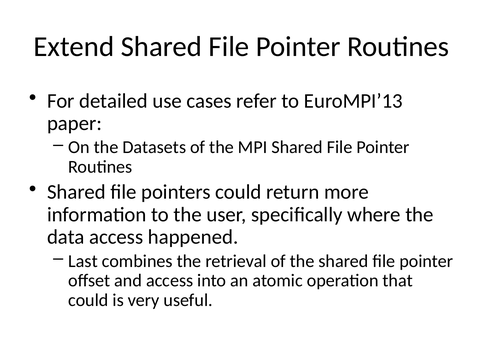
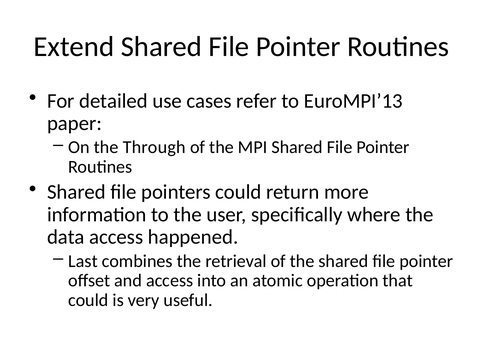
Datasets: Datasets -> Through (154, 147)
